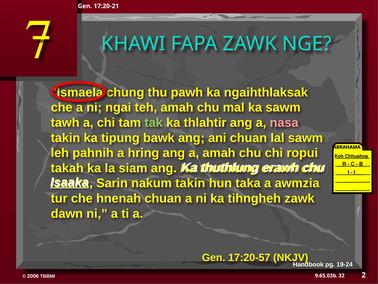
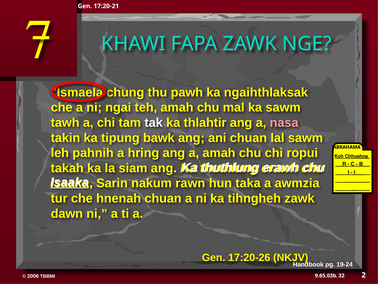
tak colour: light green -> white (154, 123)
nakum takin: takin -> rawn (190, 183)
17:20-57: 17:20-57 -> 17:20-26 (249, 257)
